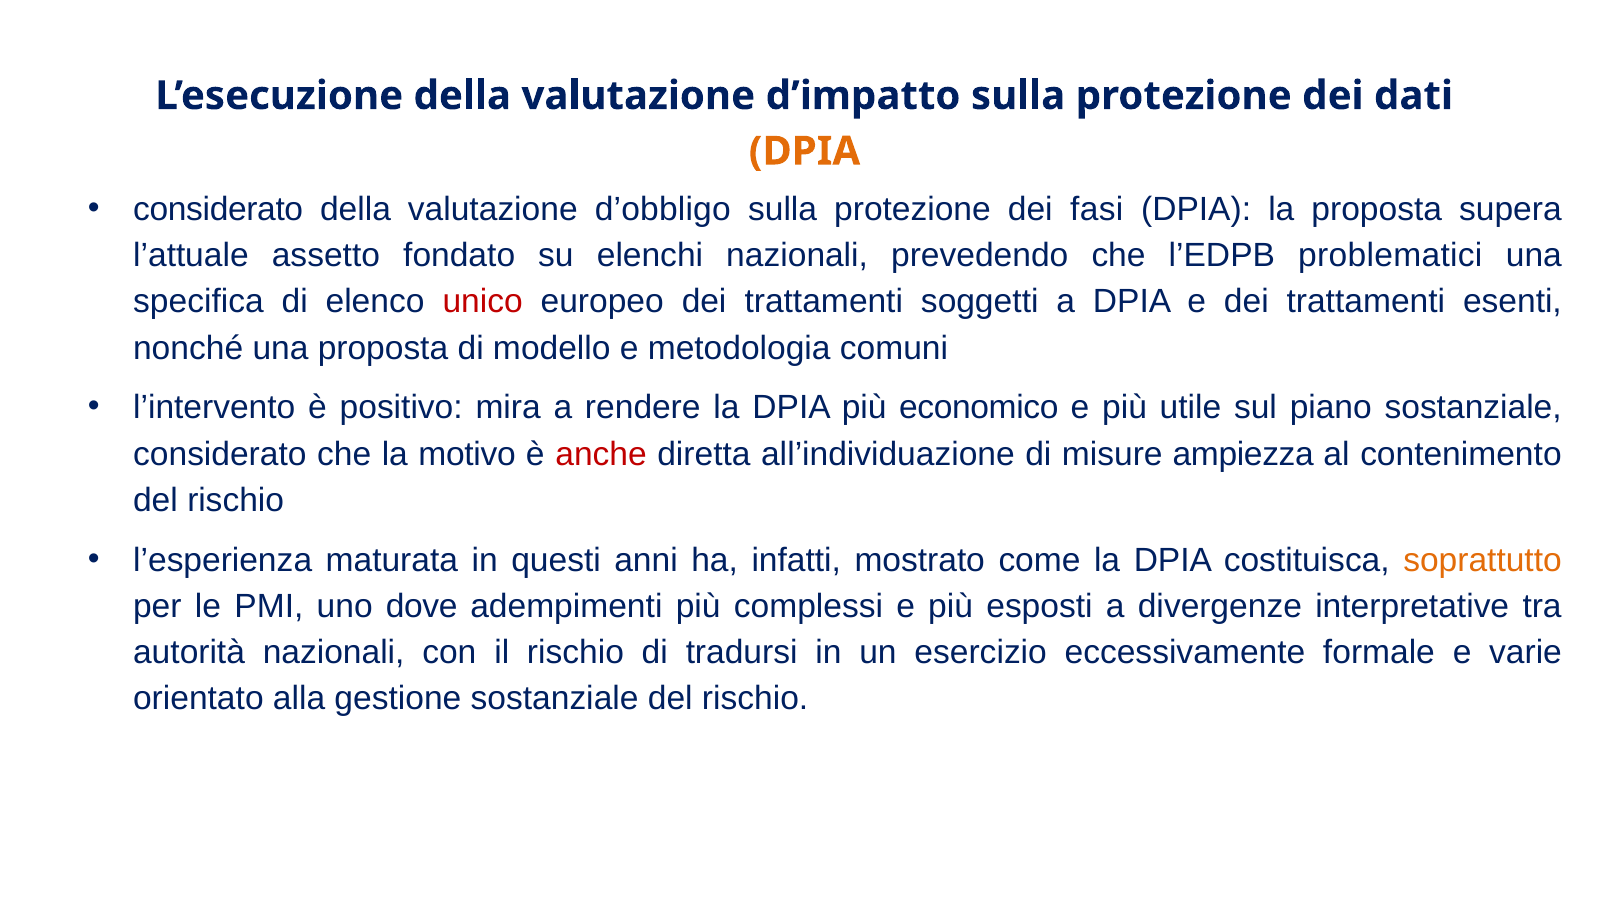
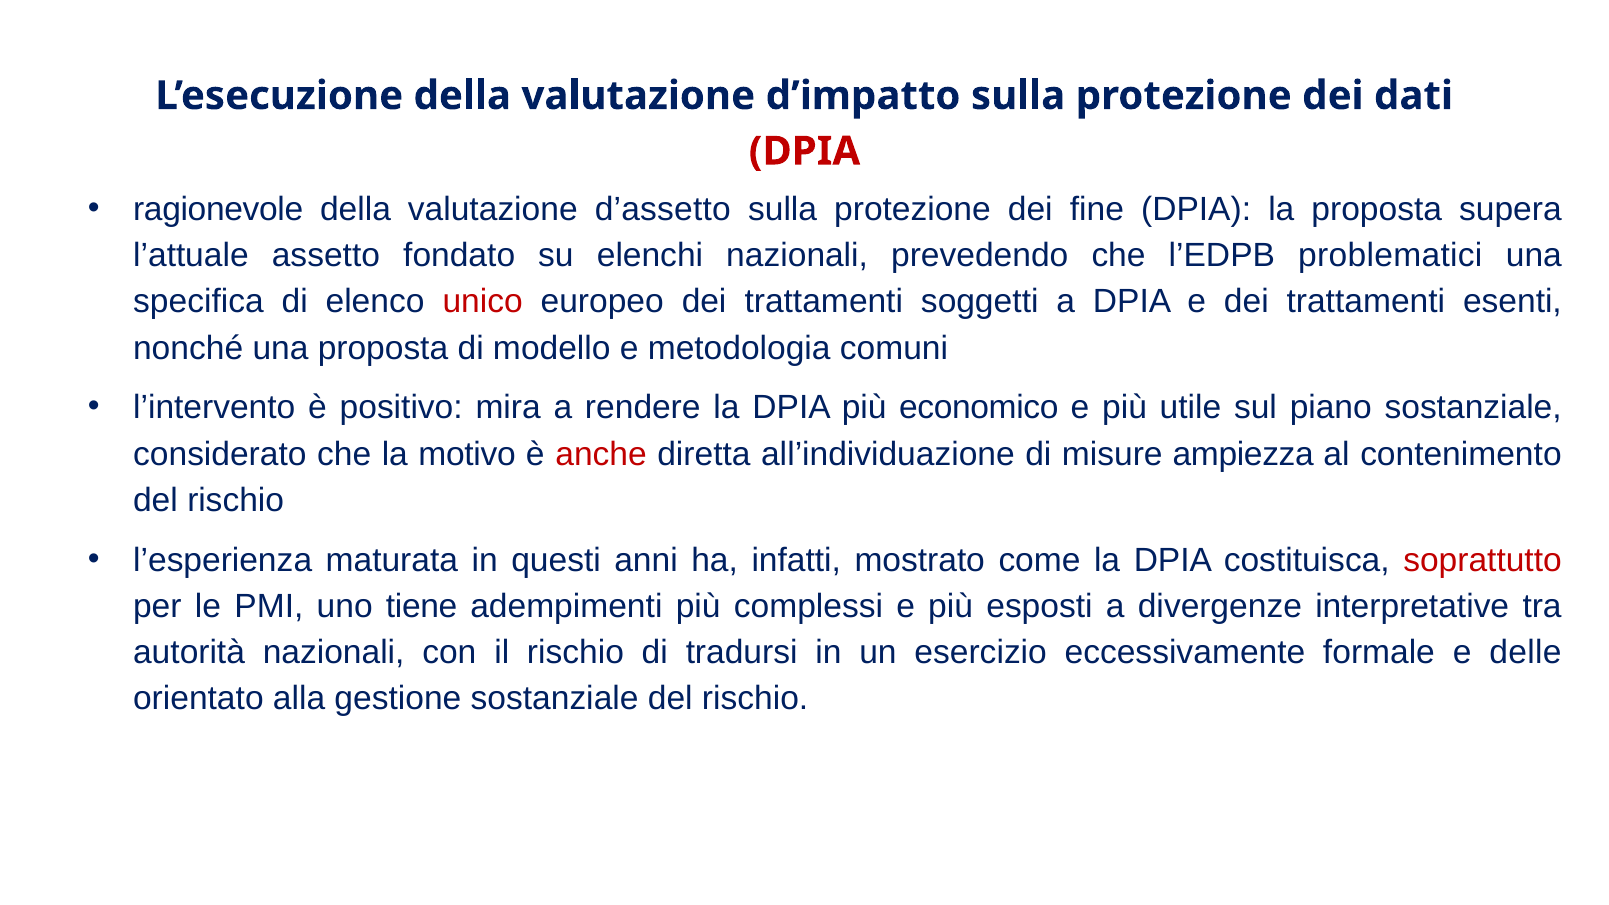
DPIA colour: orange -> red (804, 151)
considerato: considerato -> ragionevole (218, 209)
d’obbligo: d’obbligo -> d’assetto (663, 209)
fasi: fasi -> fine (1097, 209)
soprattutto colour: orange -> red (1482, 560)
dove: dove -> tiene (422, 606)
varie: varie -> delle (1525, 653)
